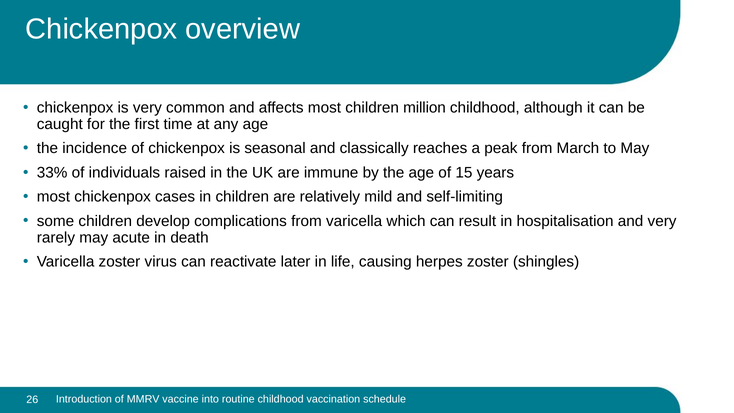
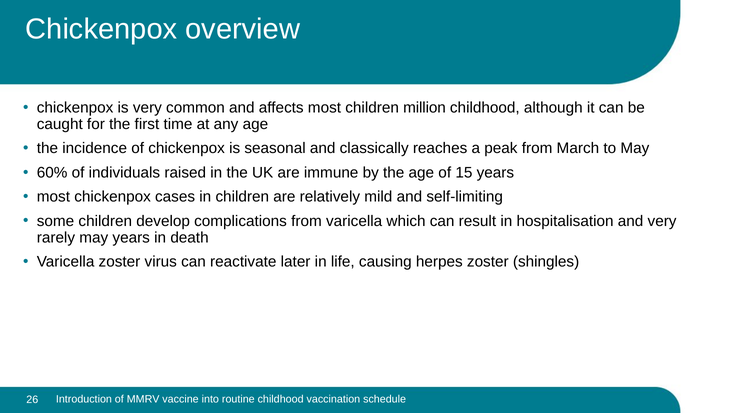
33%: 33% -> 60% (52, 173)
may acute: acute -> years (131, 237)
